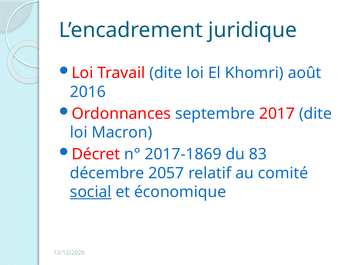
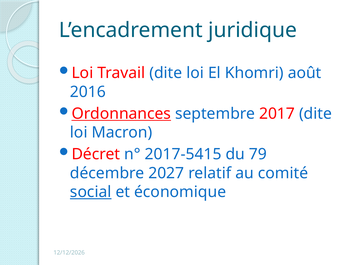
Ordonnances underline: none -> present (121, 114)
2017-1869: 2017-1869 -> 2017-5415 (183, 154)
83: 83 -> 79 (258, 154)
2057: 2057 -> 2027 (166, 173)
